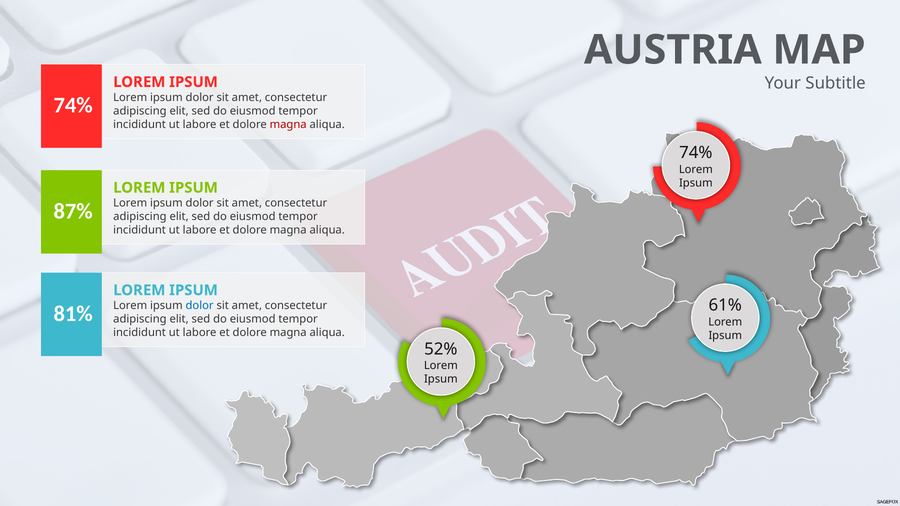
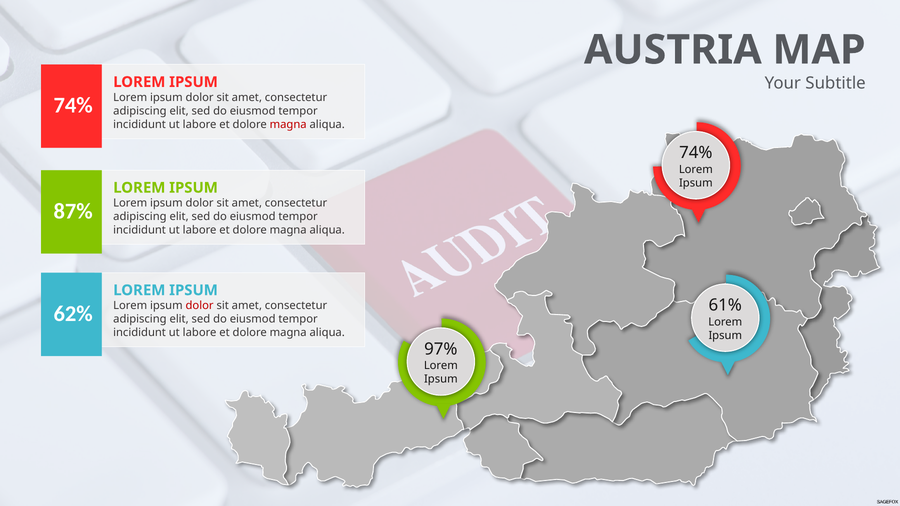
dolor colour: blue -> red (200, 306)
81%: 81% -> 62% (73, 314)
52%: 52% -> 97% (441, 349)
